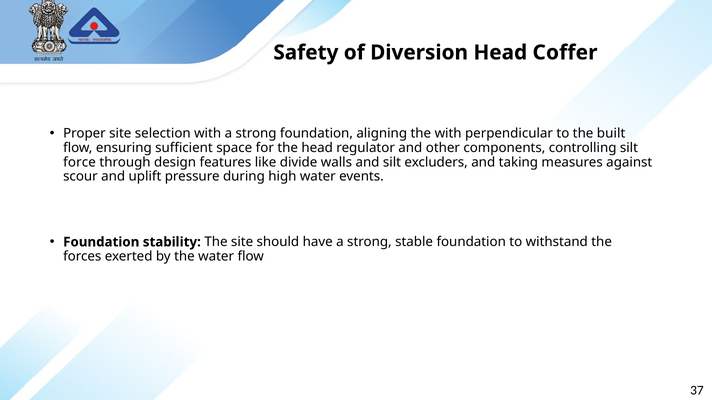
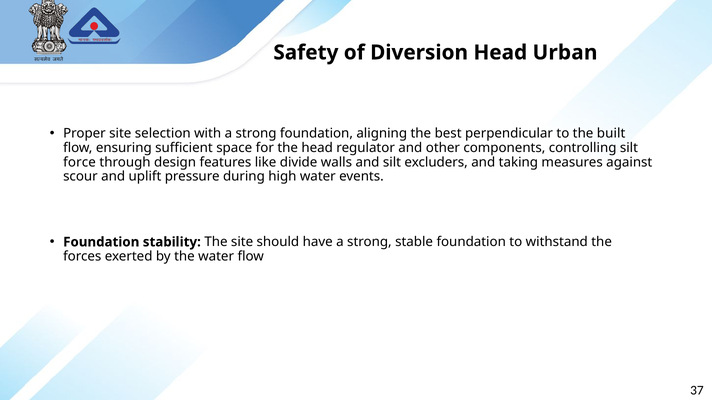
Coffer: Coffer -> Urban (565, 53)
the with: with -> best (448, 134)
